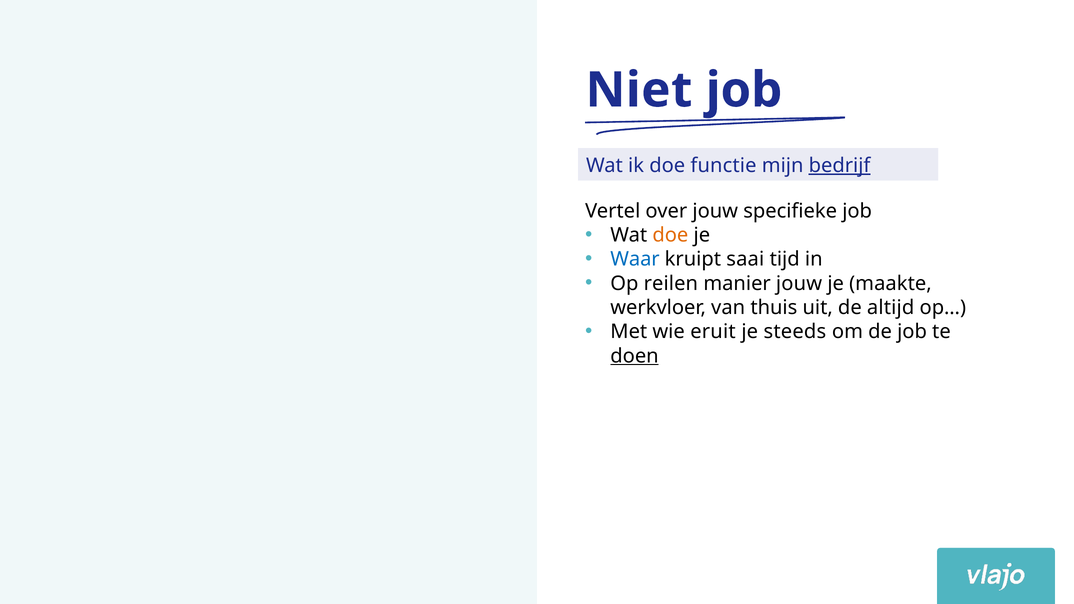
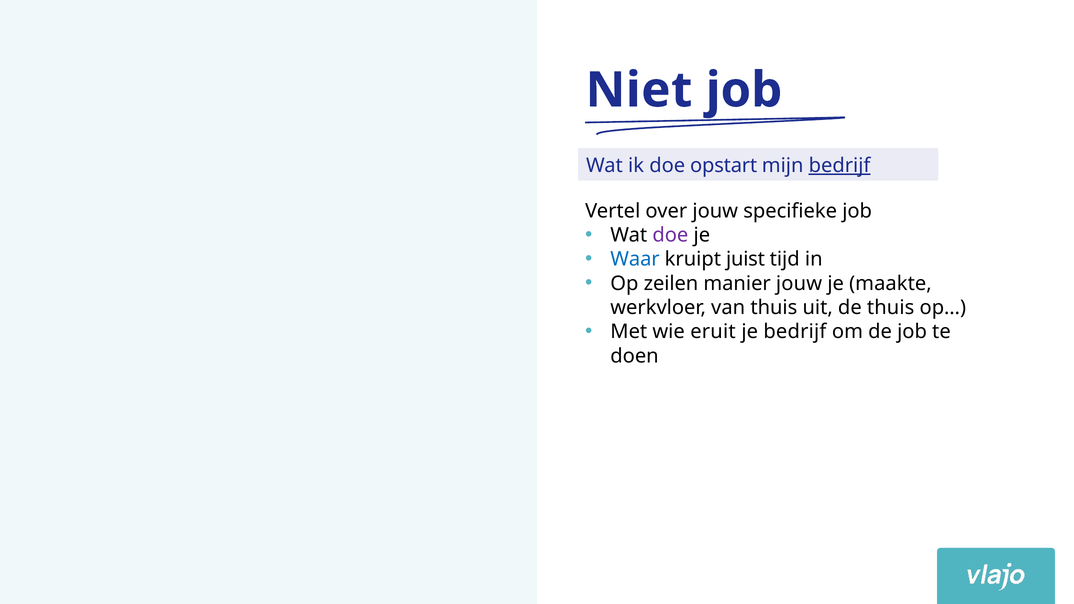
functie: functie -> opstart (724, 166)
doe colour: orange -> purple (670, 235)
saai: saai -> juist (745, 259)
reilen: reilen -> zeilen (671, 283)
de altijd: altijd -> thuis (891, 308)
je steeds: steeds -> bedrijf (795, 332)
doen underline: present -> none (635, 356)
